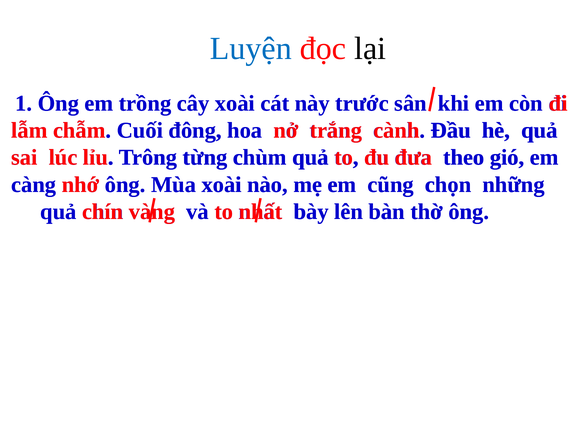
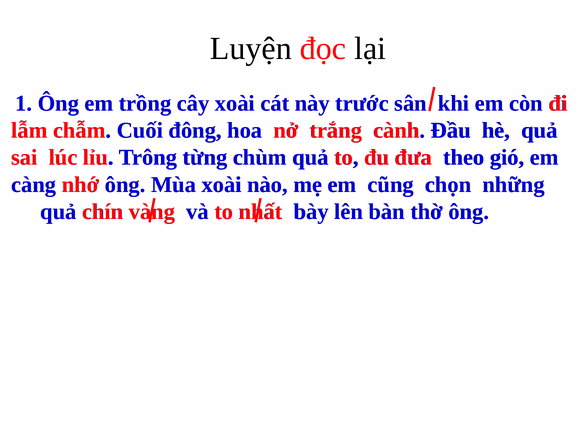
Luyện colour: blue -> black (251, 49)
